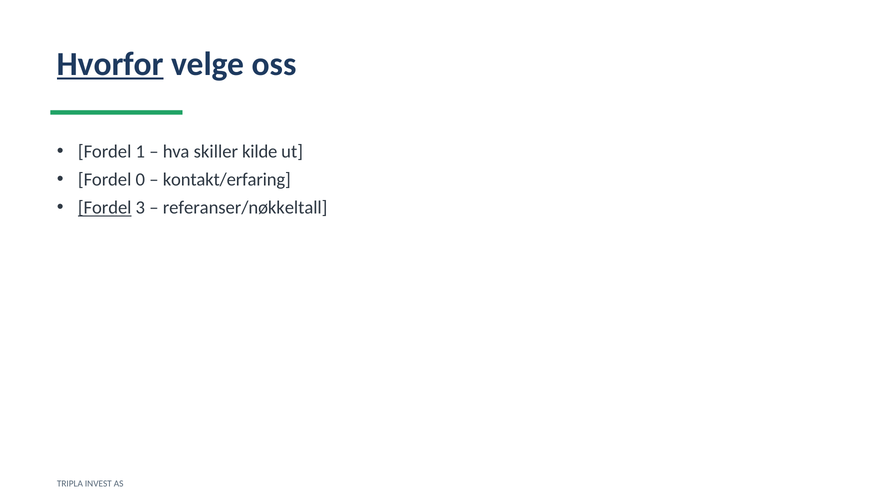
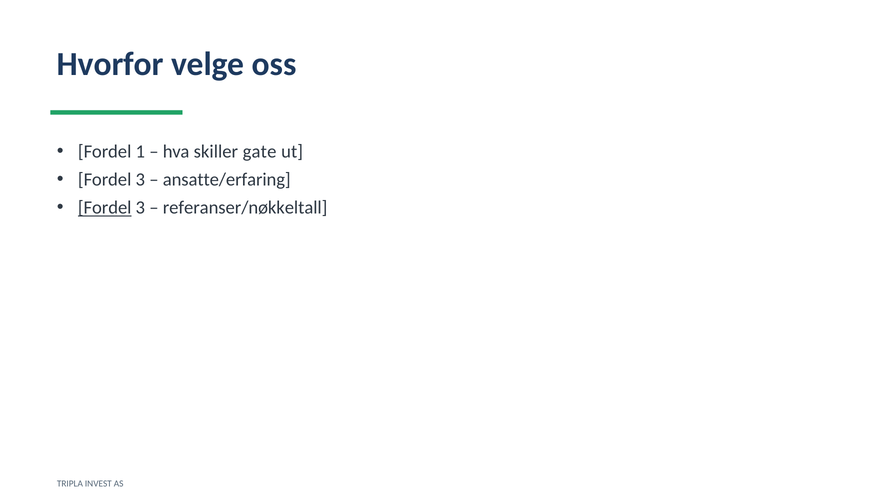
Hvorfor underline: present -> none (110, 64)
kilde: kilde -> gate (260, 152)
0: 0 -> 3 (140, 180)
kontakt/erfaring: kontakt/erfaring -> ansatte/erfaring (227, 180)
